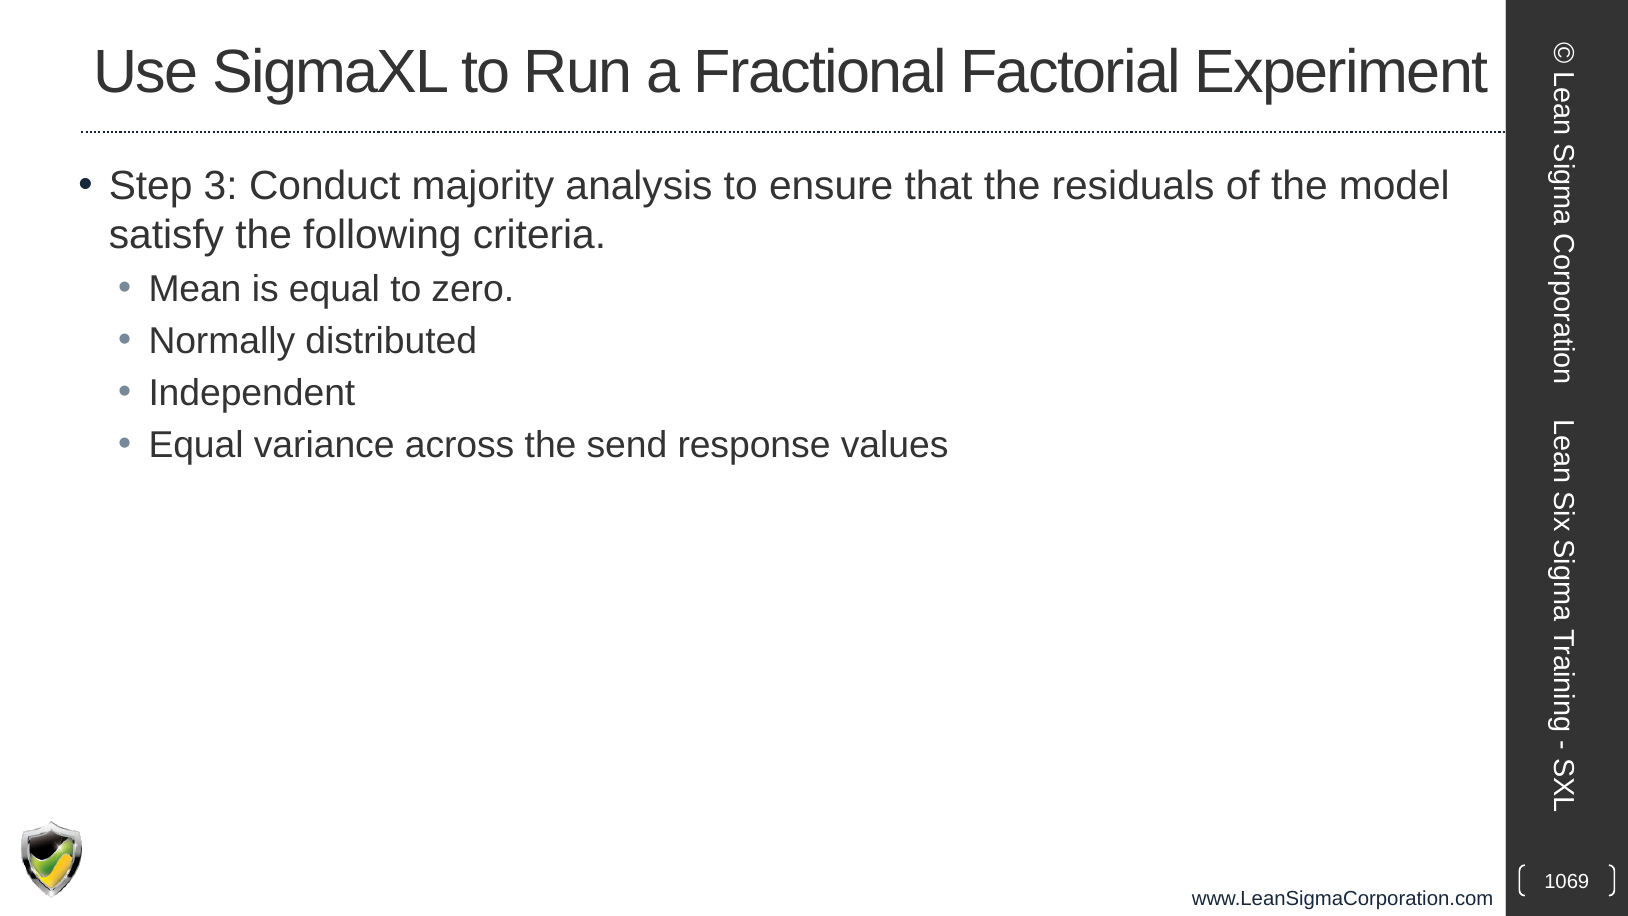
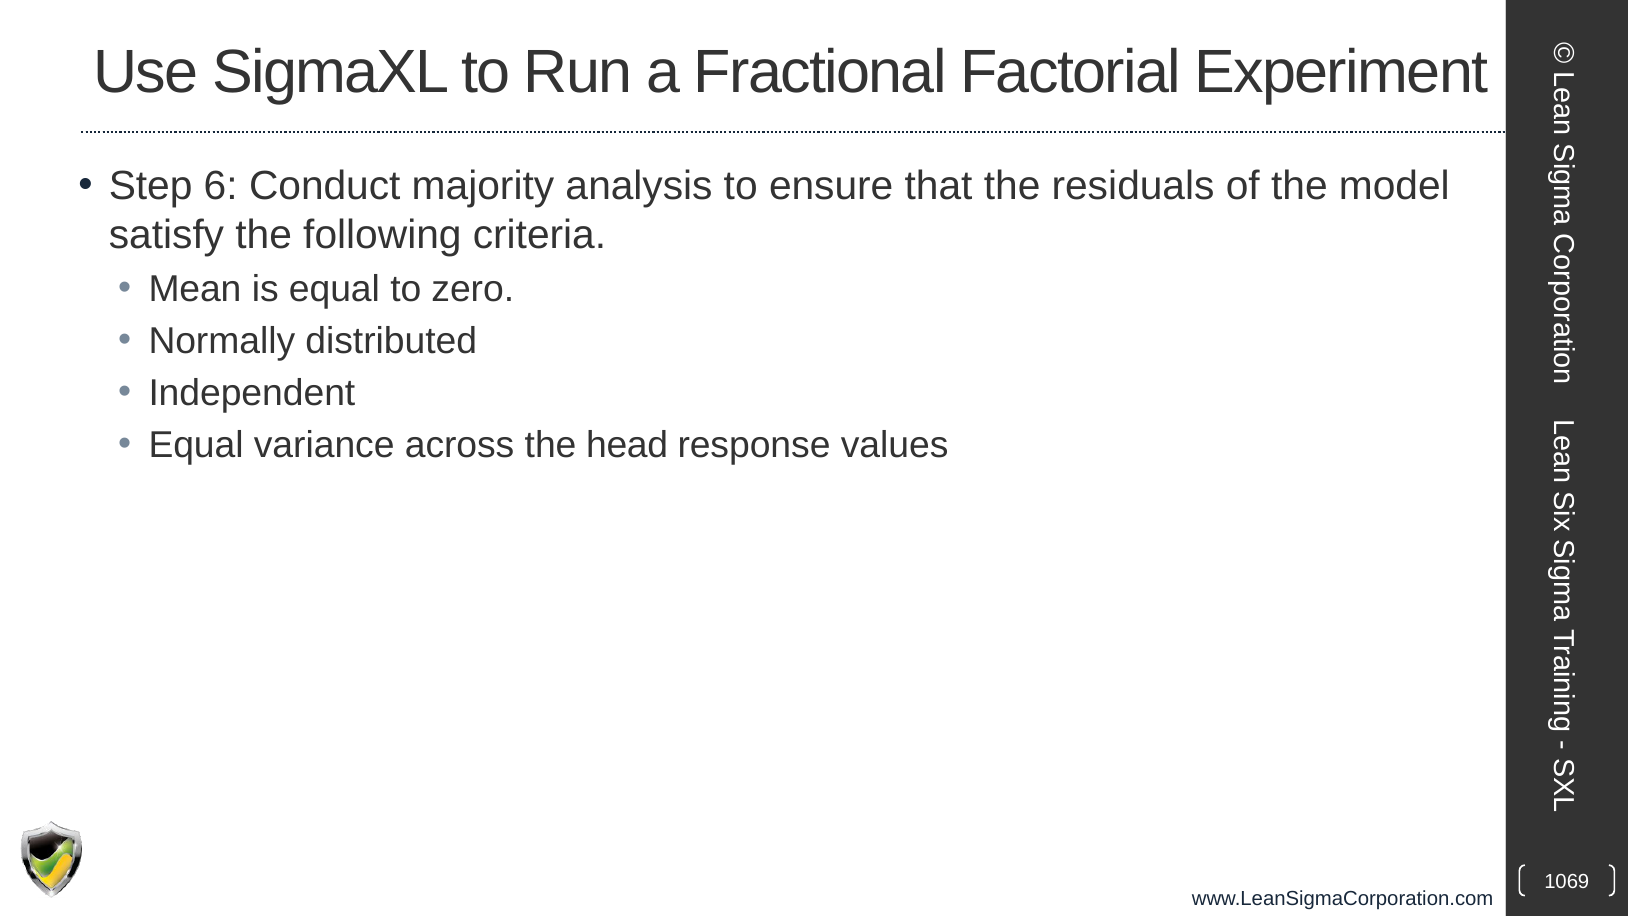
3: 3 -> 6 (221, 186)
send: send -> head (627, 445)
